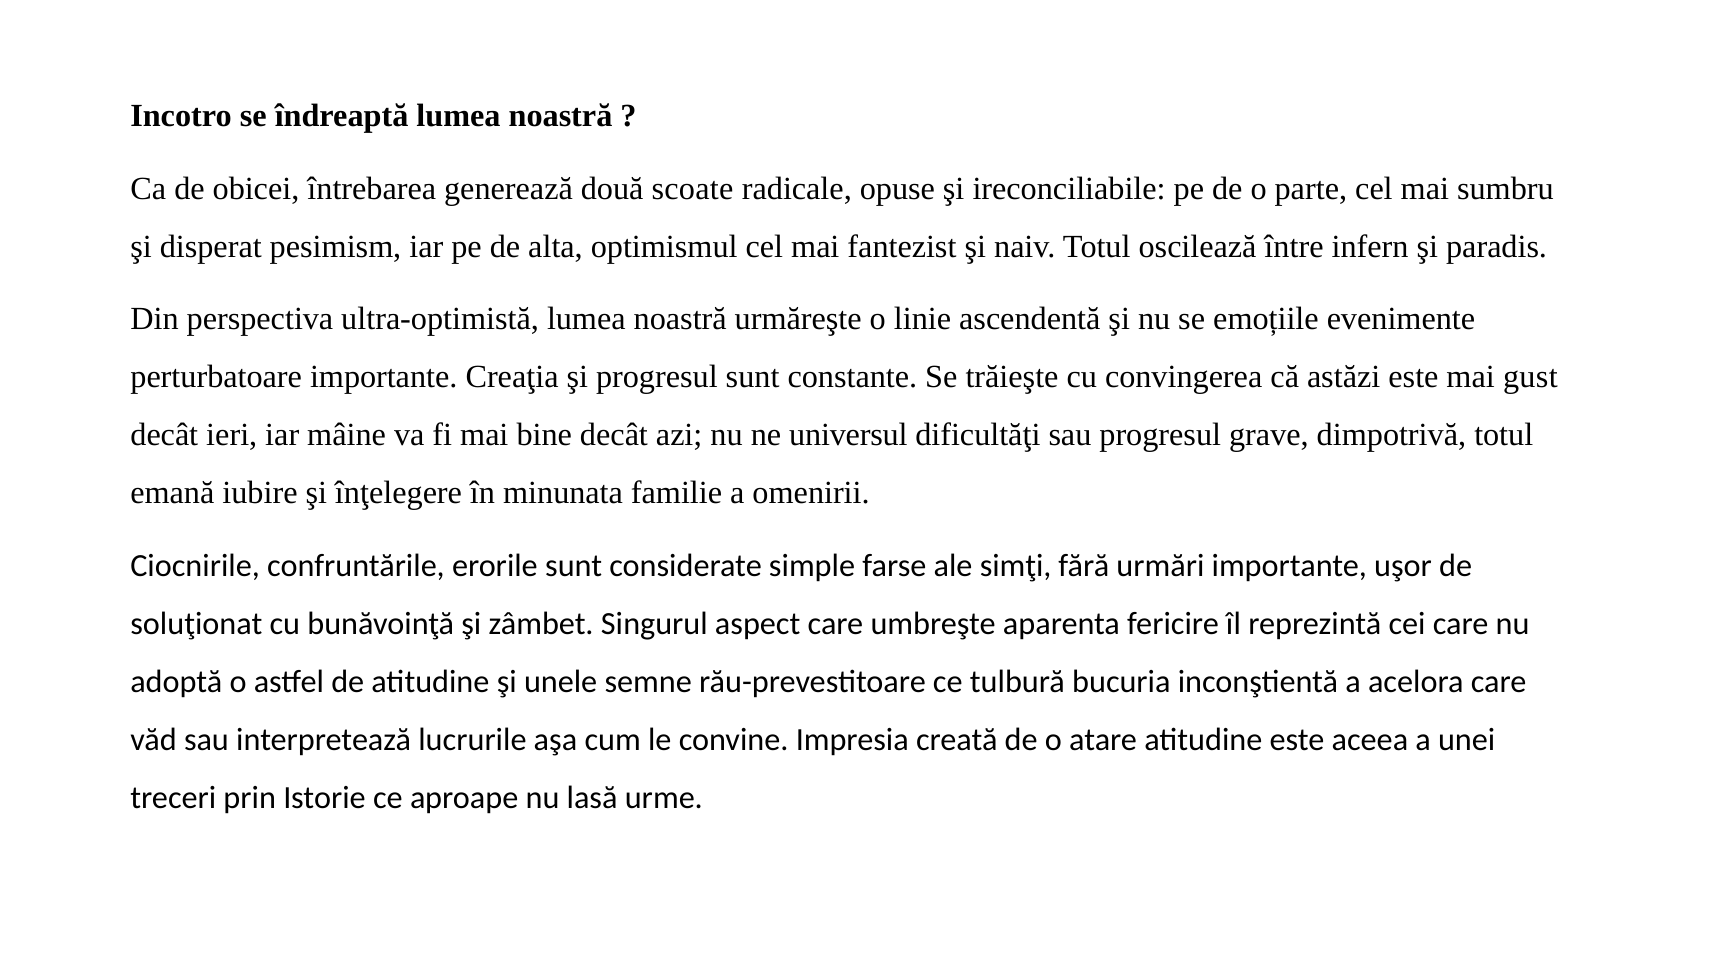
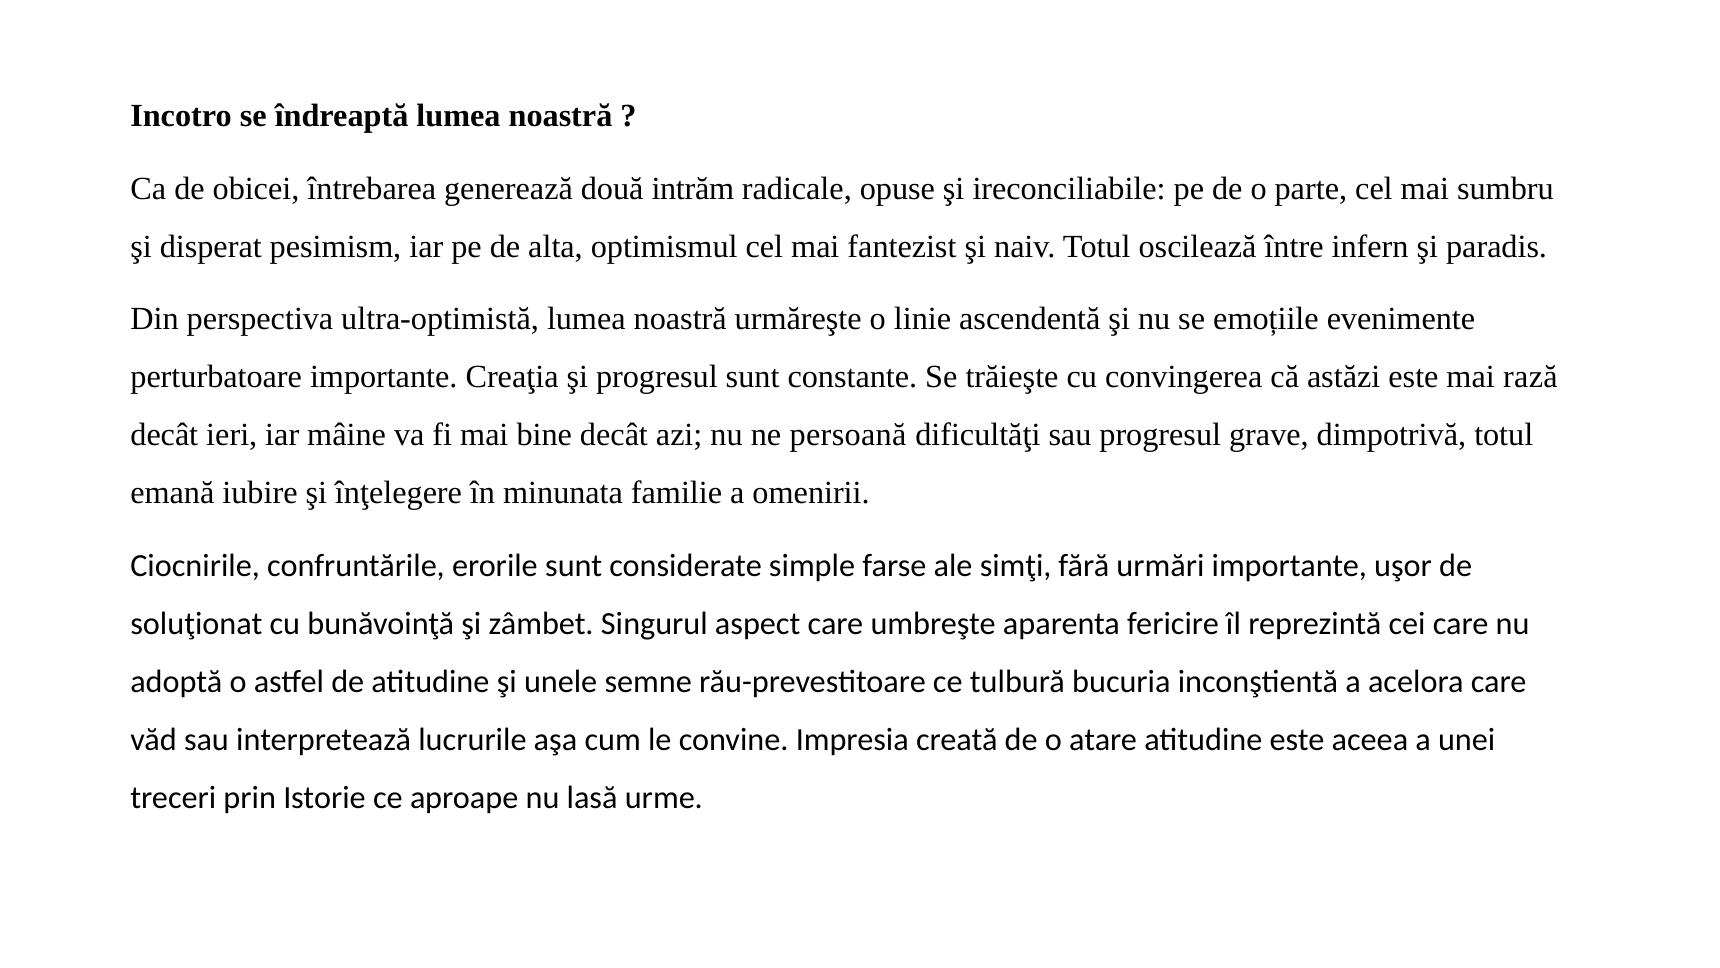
scoate: scoate -> intrăm (693, 188)
gust: gust -> rază (1530, 377)
universul: universul -> persoană (848, 435)
